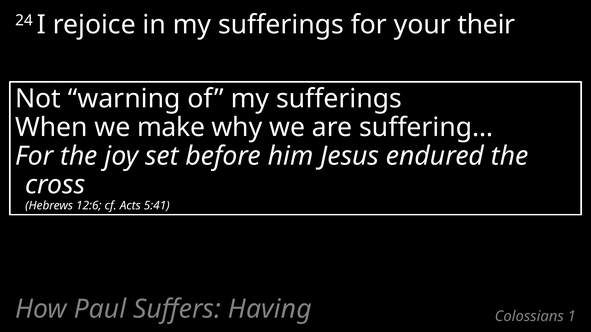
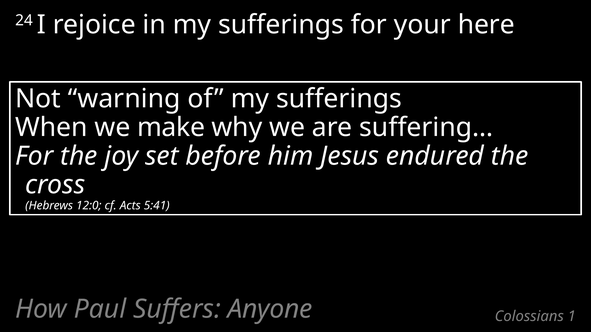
their: their -> here (486, 25)
12:6: 12:6 -> 12:0 (89, 206)
Having: Having -> Anyone (270, 310)
